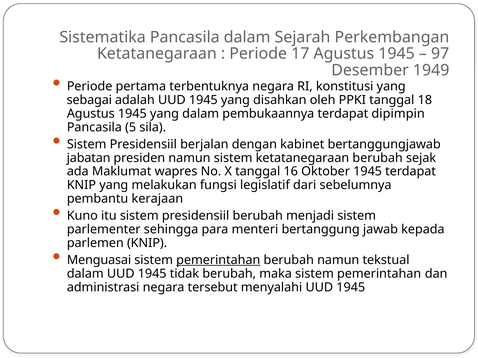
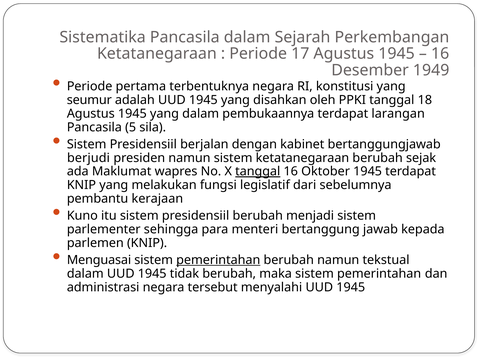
97: 97 -> 16 (440, 54)
sebagai: sebagai -> seumur (89, 100)
dipimpin: dipimpin -> larangan (398, 114)
jabatan: jabatan -> berjudi (88, 158)
tanggal underline: none -> present (258, 172)
